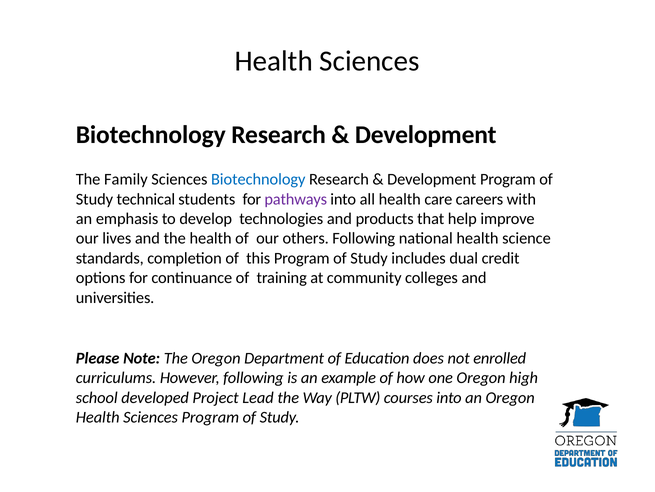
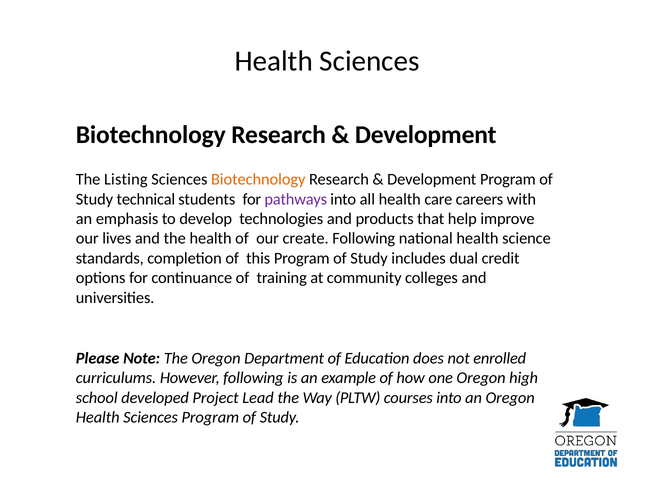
Family: Family -> Listing (126, 179)
Biotechnology colour: blue -> orange (258, 179)
others: others -> create (306, 238)
